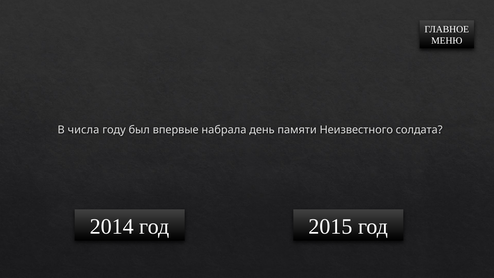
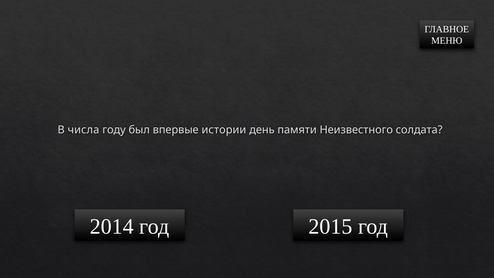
набрала: набрала -> истории (224, 130)
